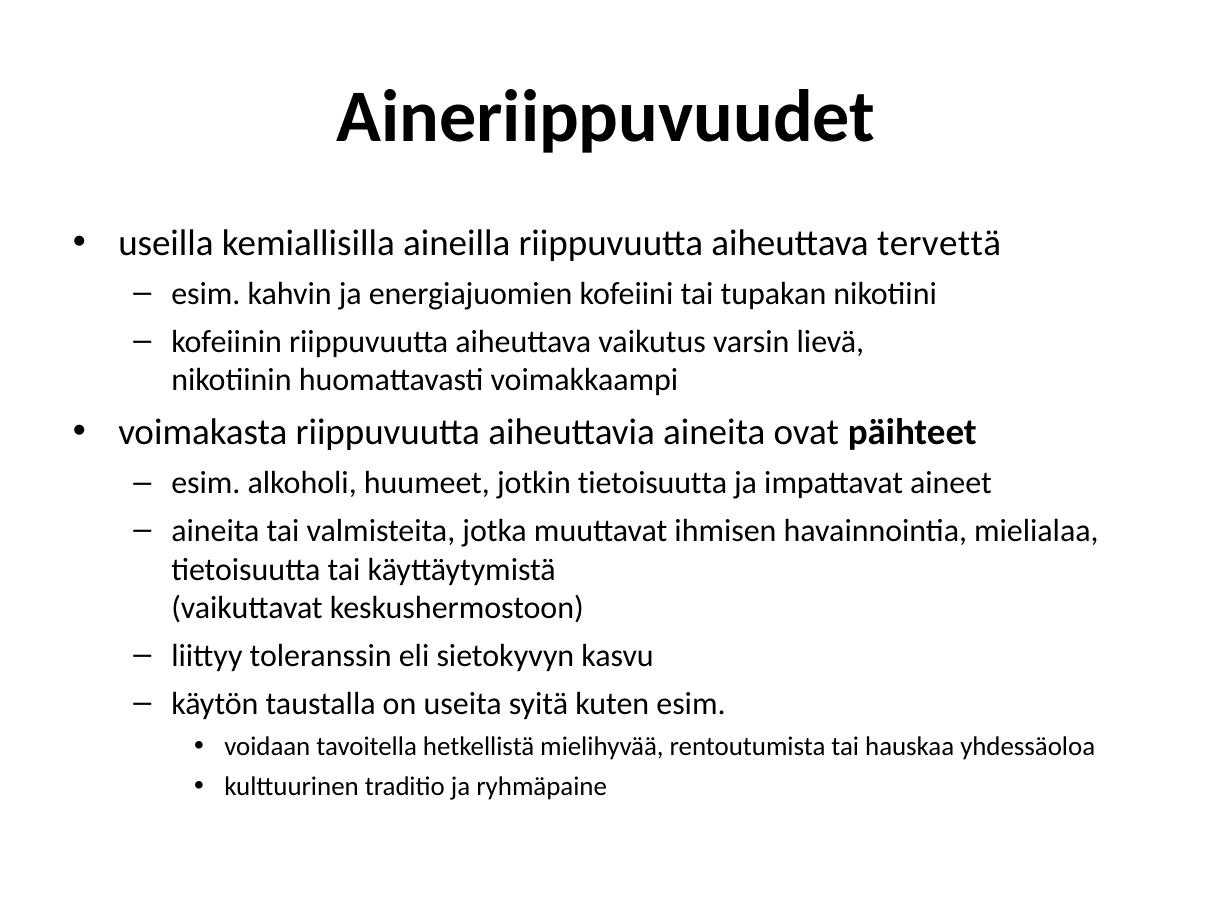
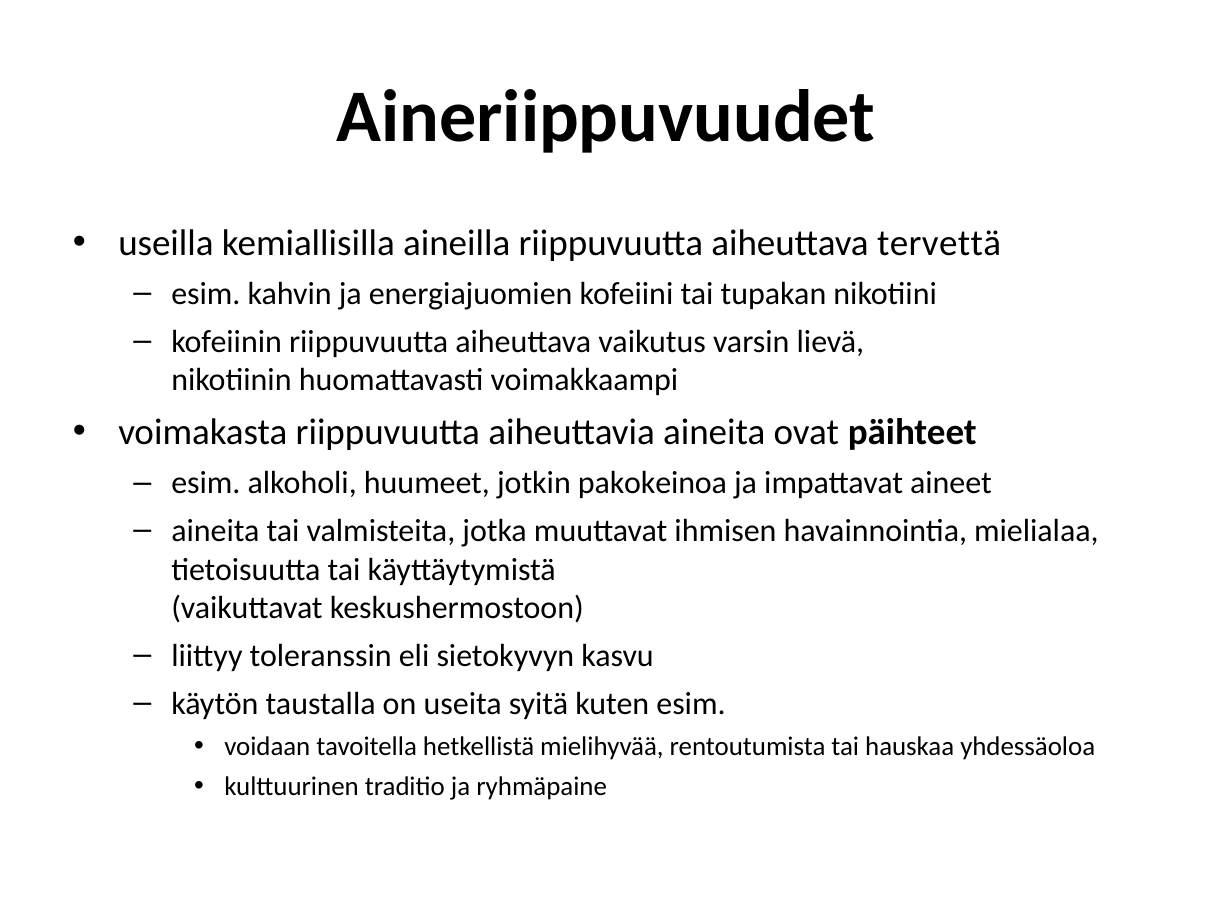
jotkin tietoisuutta: tietoisuutta -> pakokeinoa (652, 483)
